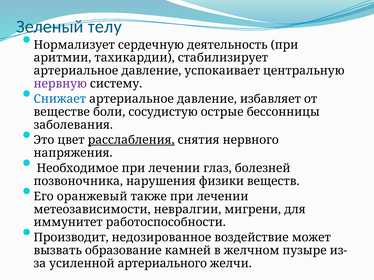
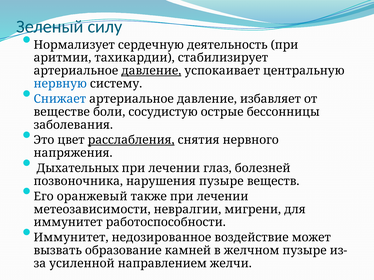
телу: телу -> силу (105, 27)
давление underline: none -> present (151, 71)
нервную colour: purple -> blue (60, 84)
Необходимое: Необходимое -> Дыхательных (78, 168)
нарушения физики: физики -> пузыре (221, 182)
Производит: Производит -> Иммунитет (71, 238)
артериального: артериального -> направлением (162, 264)
